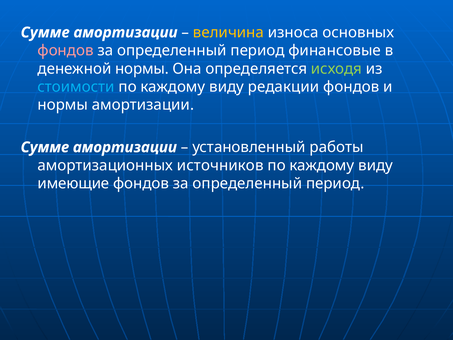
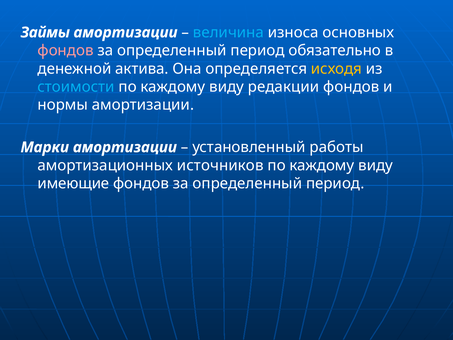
Сумме: Сумме -> Займы (45, 32)
величина colour: yellow -> light blue (228, 32)
финансовые: финансовые -> обязательно (335, 51)
денежной нормы: нормы -> актива (142, 69)
исходя colour: light green -> yellow (337, 69)
Сумме: Сумме -> Марки (45, 147)
